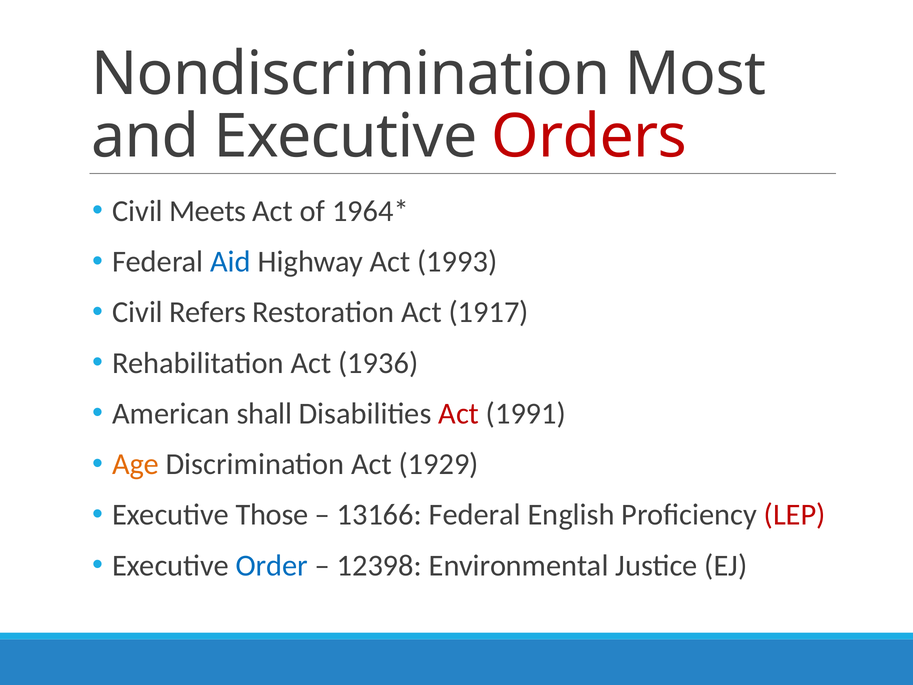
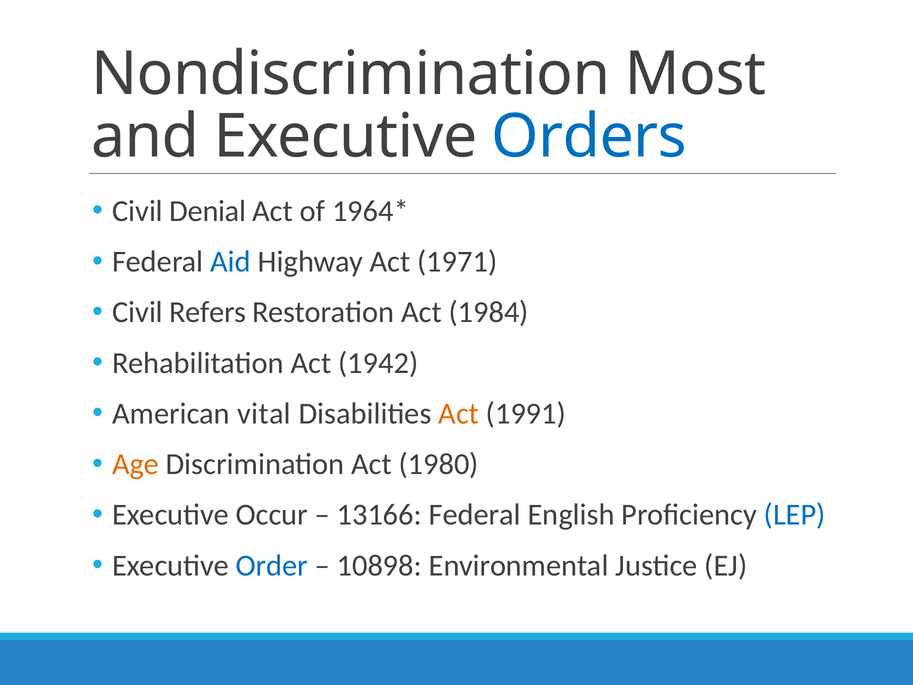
Orders colour: red -> blue (589, 136)
Meets: Meets -> Denial (208, 211)
1993: 1993 -> 1971 (457, 262)
1917: 1917 -> 1984 (489, 312)
1936: 1936 -> 1942 (378, 363)
shall: shall -> vital (264, 413)
Act colour: red -> orange (459, 413)
1929: 1929 -> 1980 (439, 464)
Those: Those -> Occur (272, 515)
LEP colour: red -> blue (795, 515)
12398: 12398 -> 10898 (379, 565)
